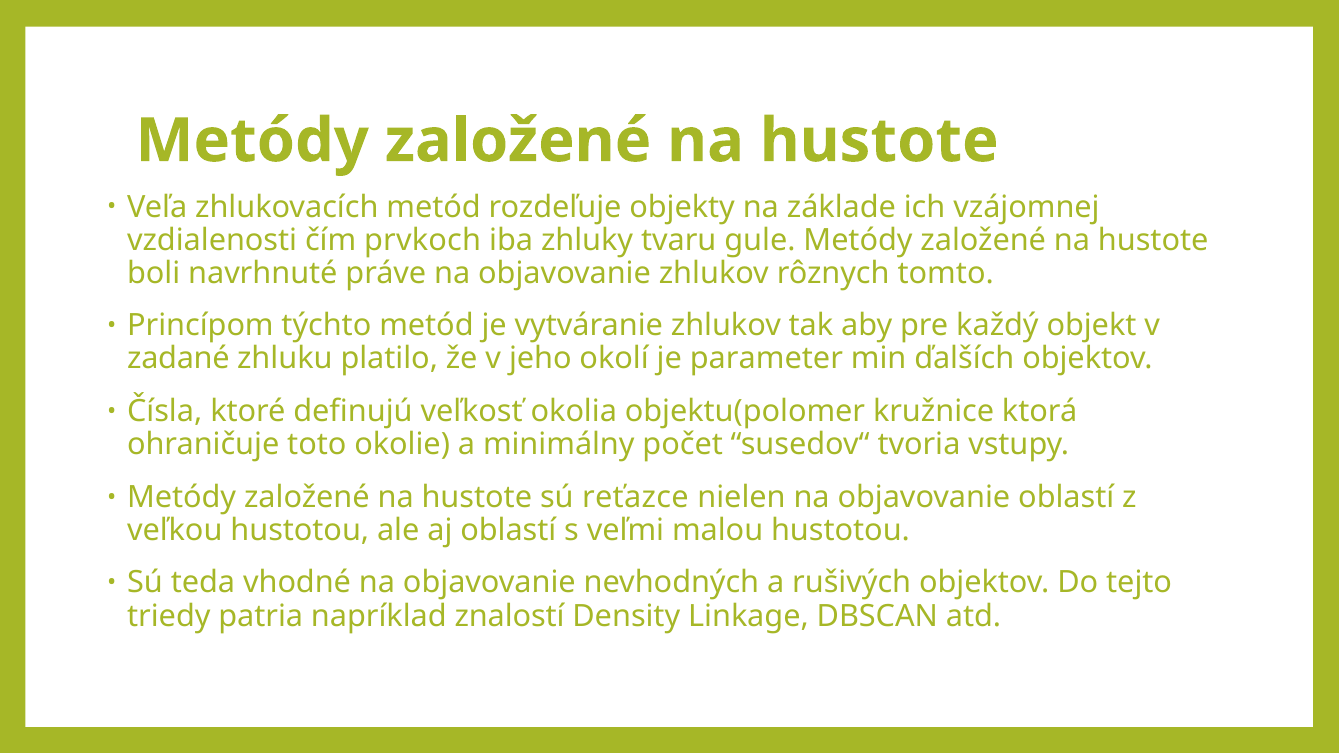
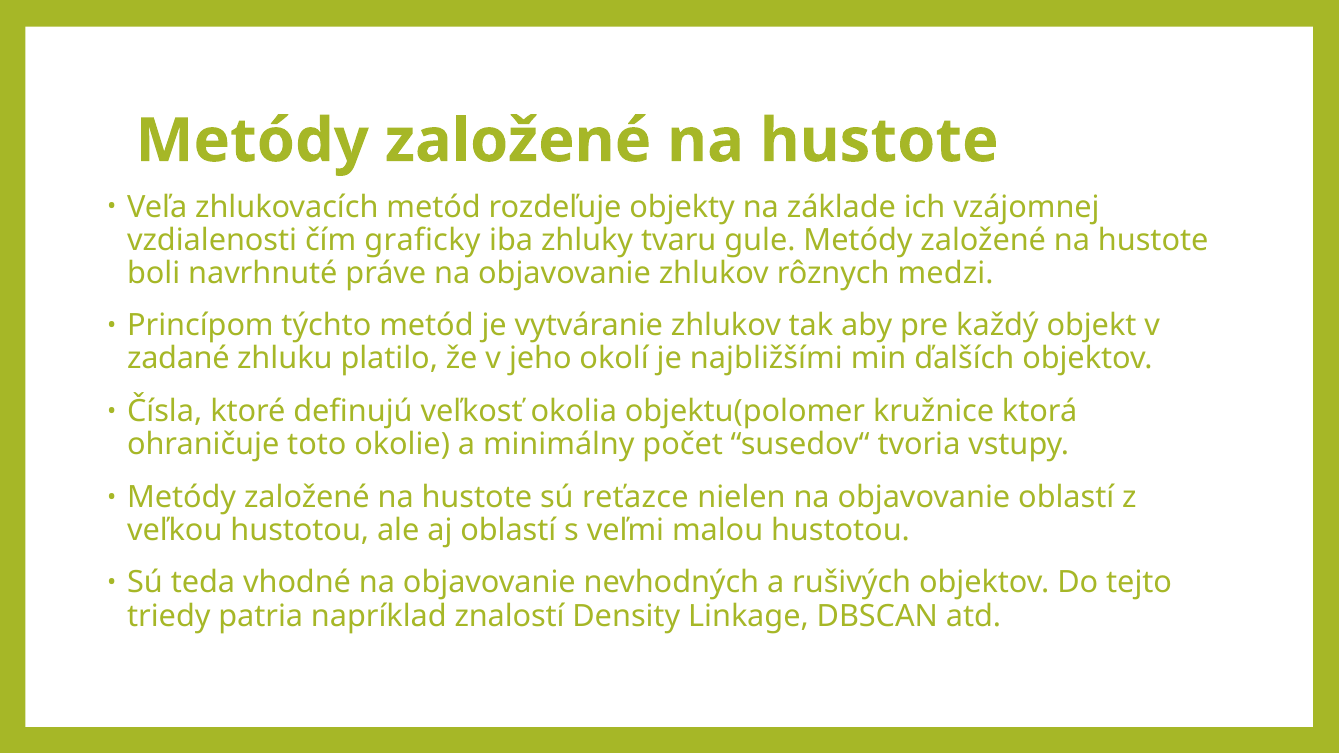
prvkoch: prvkoch -> graficky (423, 240)
tomto: tomto -> medzi (946, 273)
parameter: parameter -> najbližšími (766, 359)
